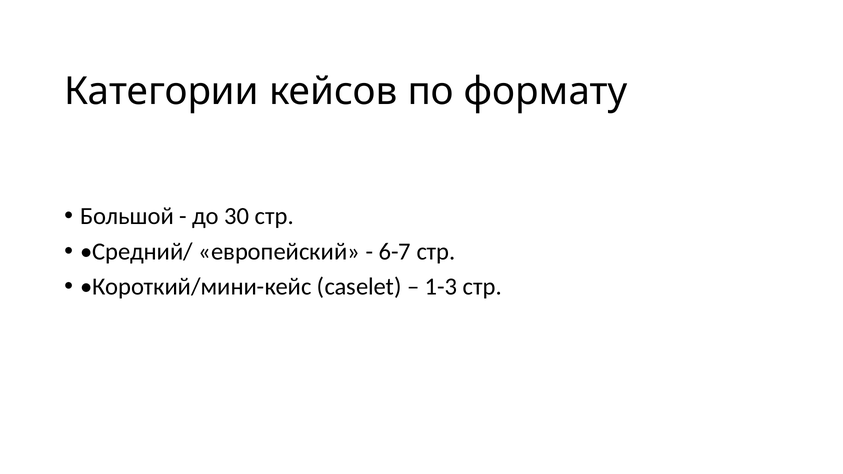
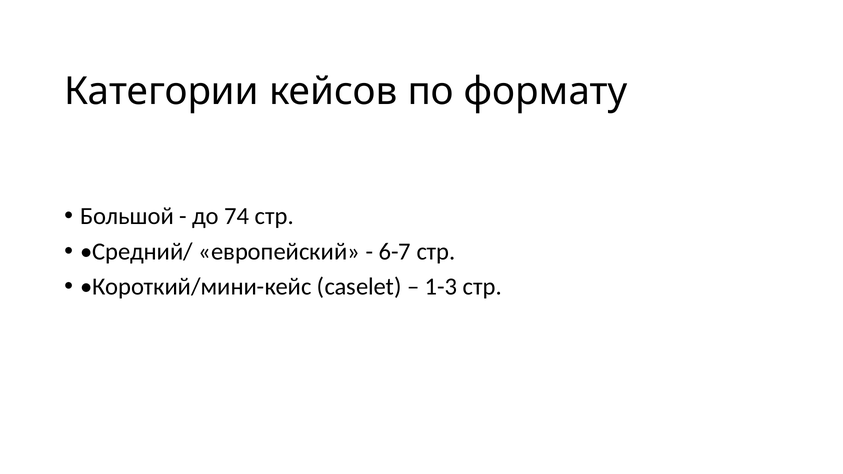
30: 30 -> 74 (237, 216)
